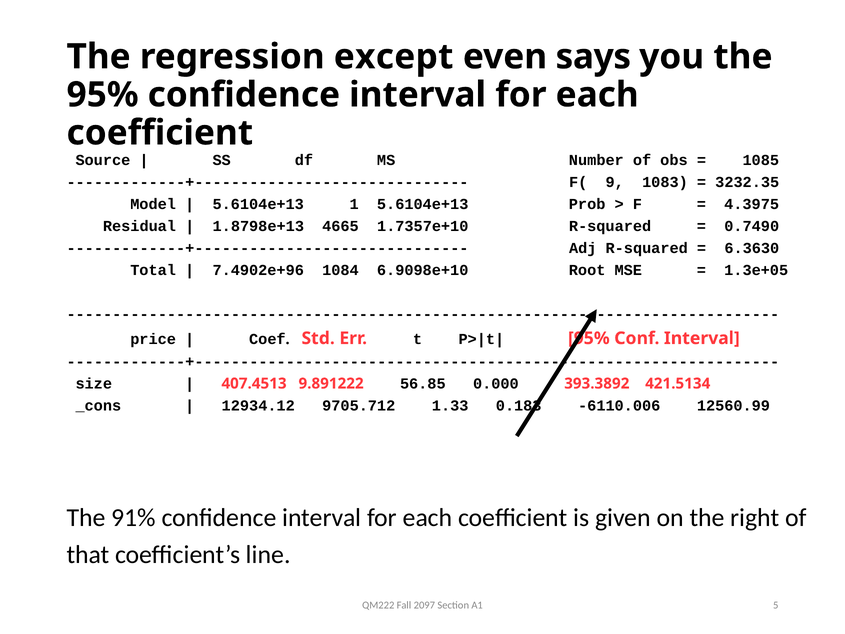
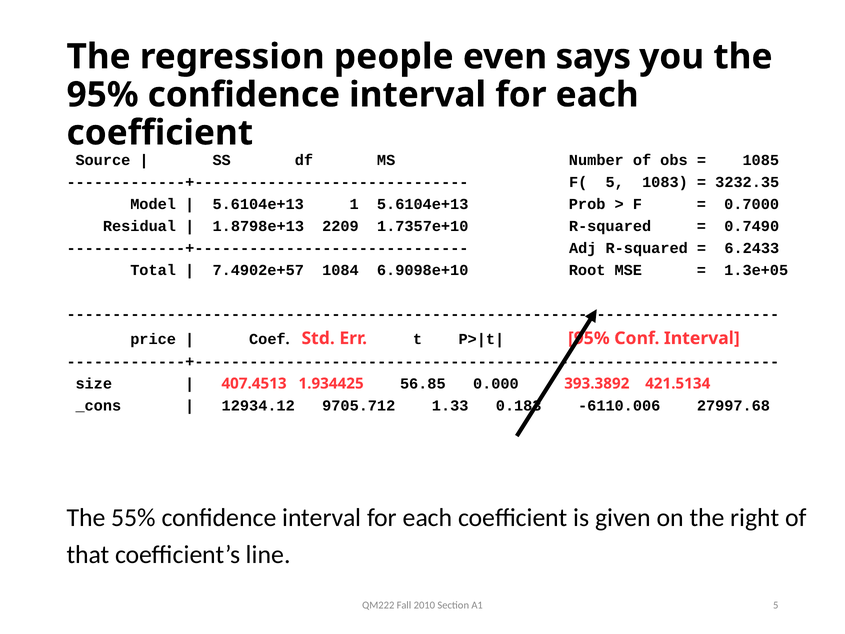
except: except -> people (394, 57)
F( 9: 9 -> 5 (615, 182)
4.3975: 4.3975 -> 0.7000 (752, 204)
4665: 4665 -> 2209 (341, 226)
6.3630: 6.3630 -> 6.2433 (752, 248)
7.4902e+96: 7.4902e+96 -> 7.4902e+57 (258, 270)
9.891222: 9.891222 -> 1.934425 (331, 383)
12560.99: 12560.99 -> 27997.68 (733, 405)
91%: 91% -> 55% (133, 517)
2097: 2097 -> 2010 (424, 605)
